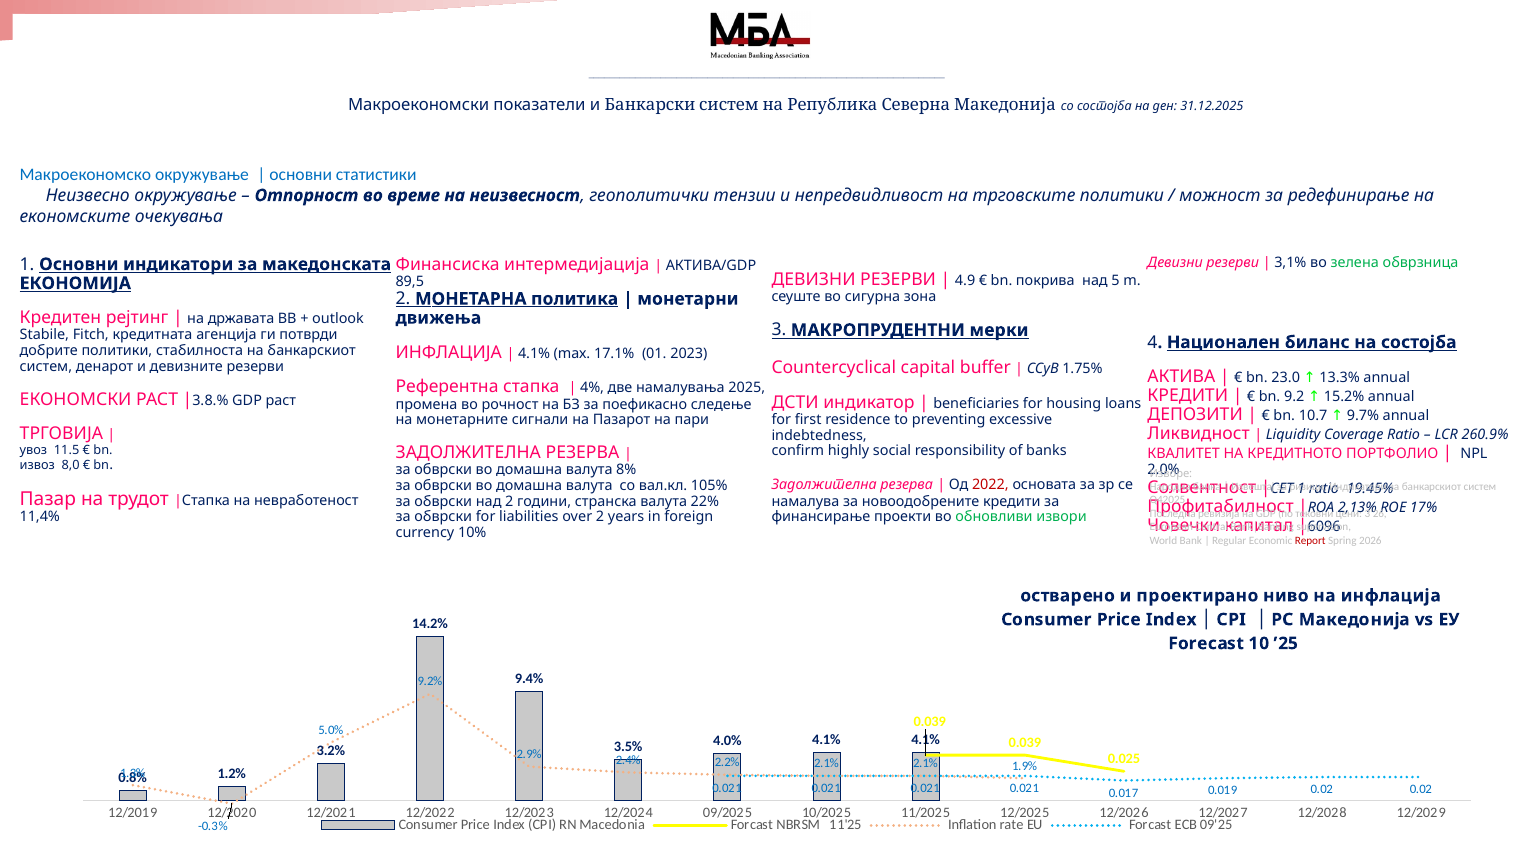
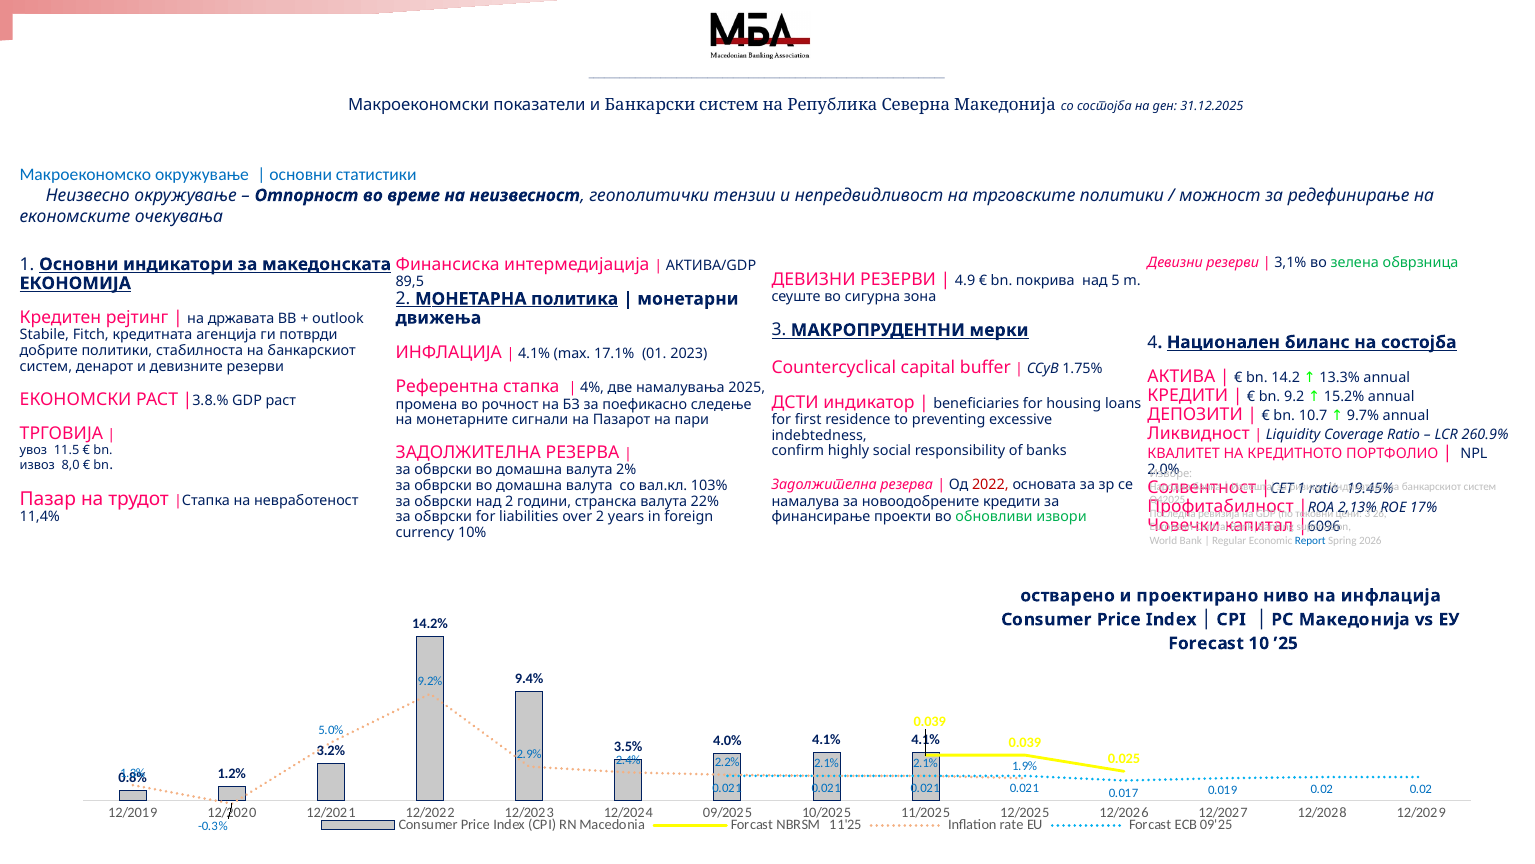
23.0: 23.0 -> 14.2 (1286, 378)
8%: 8% -> 2% (626, 470)
105%: 105% -> 103% (709, 485)
Report colour: red -> blue (1310, 540)
